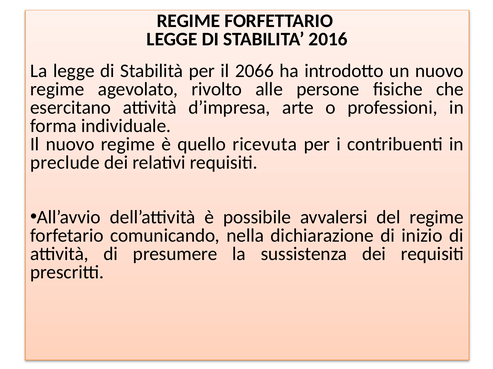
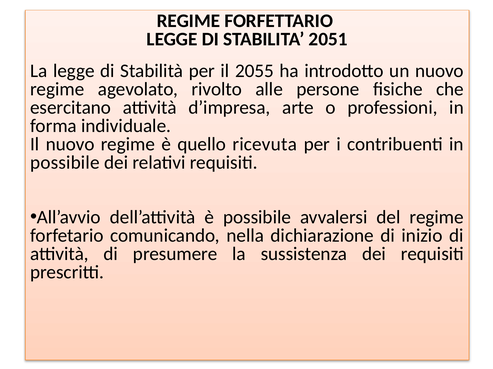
2016: 2016 -> 2051 (328, 39)
2066: 2066 -> 2055 (254, 71)
preclude: preclude -> possibile (65, 163)
